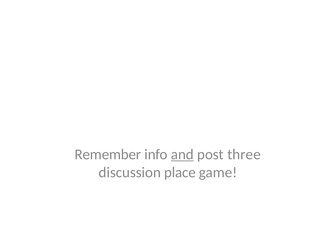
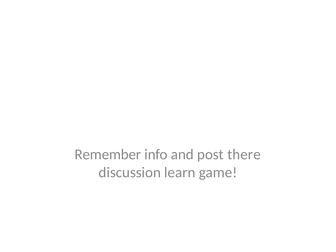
and underline: present -> none (182, 154)
three: three -> there (244, 154)
place: place -> learn (180, 172)
